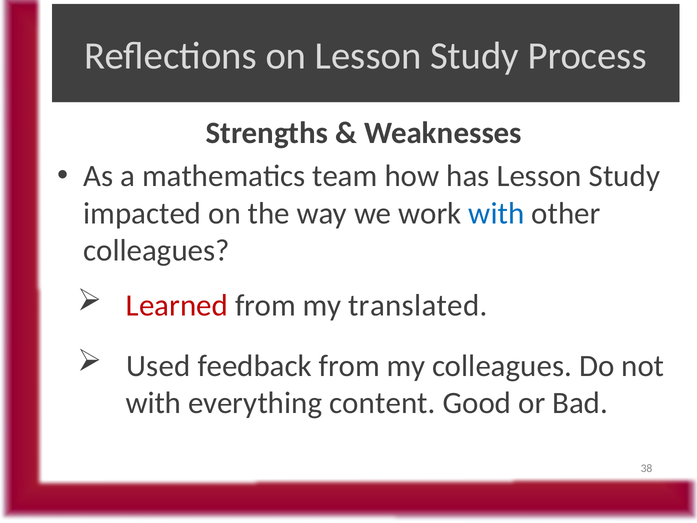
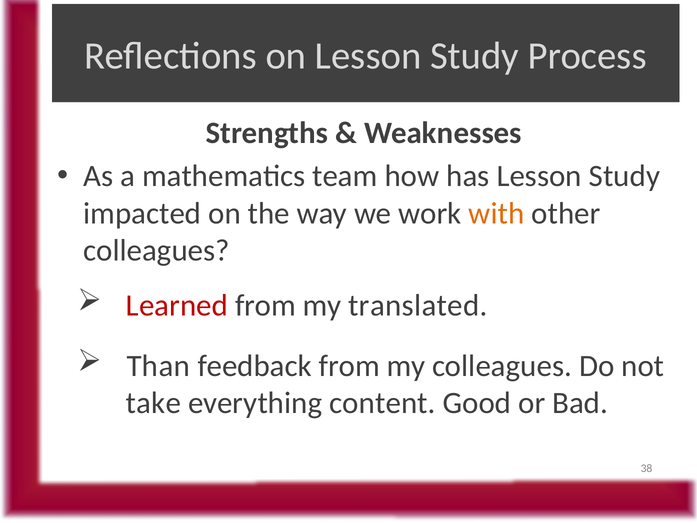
with colour: blue -> orange (496, 213)
Used: Used -> Than (158, 366)
with: with -> take (153, 403)
